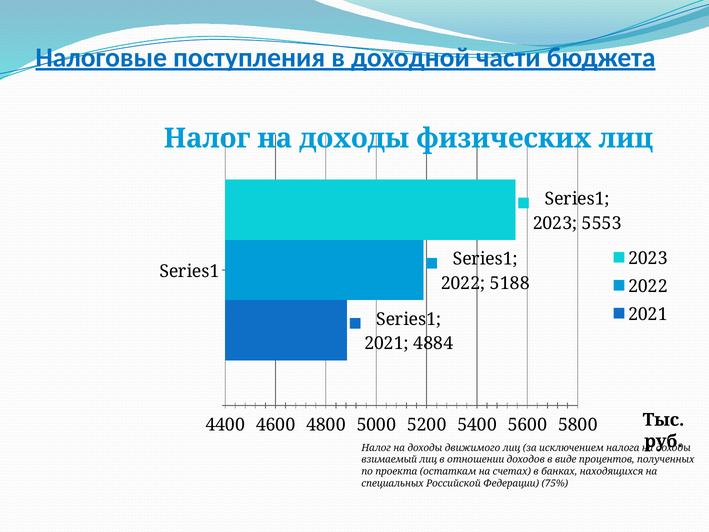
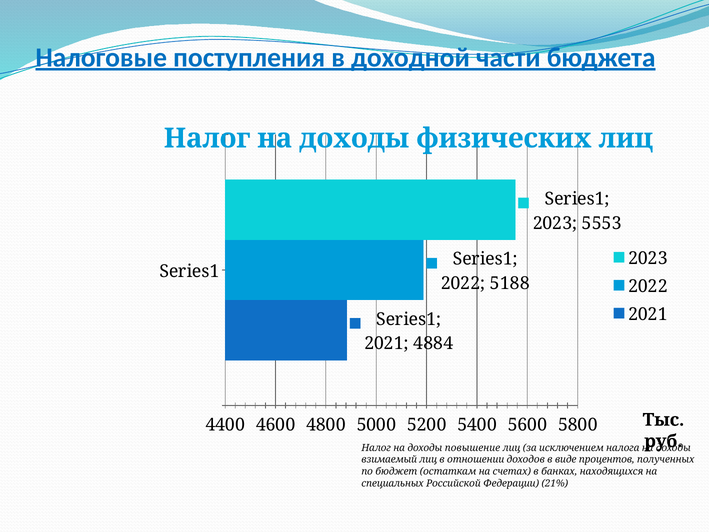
движимого: движимого -> повышение (472, 448)
проекта: проекта -> бюджет (396, 471)
75%: 75% -> 21% (555, 483)
